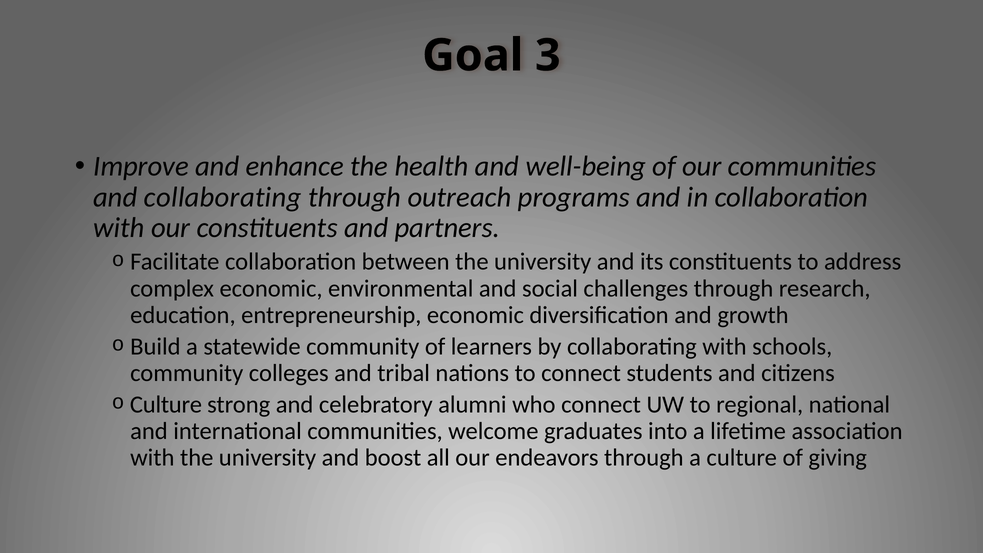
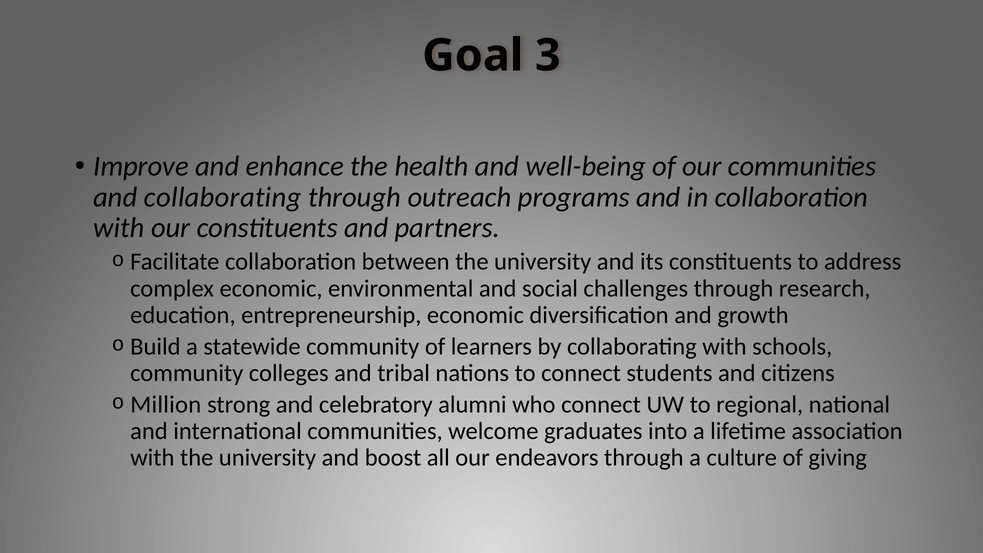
Culture: Culture -> Million (166, 405)
